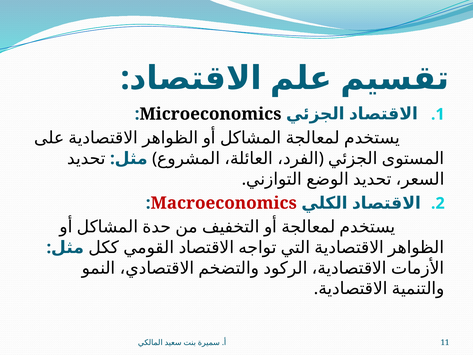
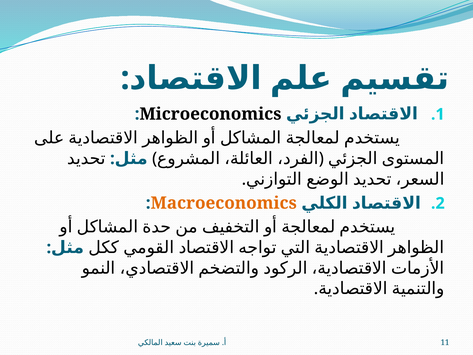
Macroeconomics colour: red -> orange (224, 203)
